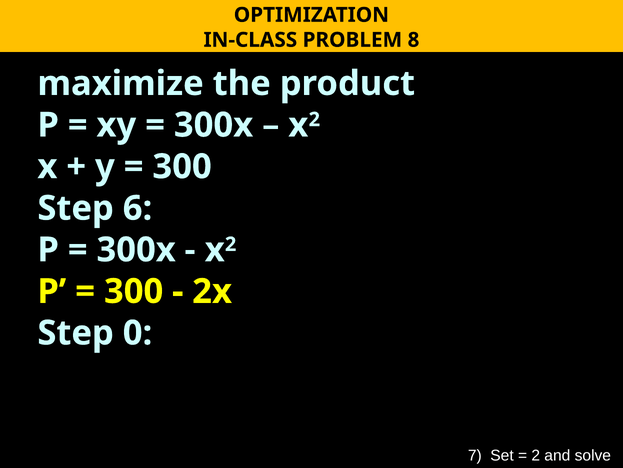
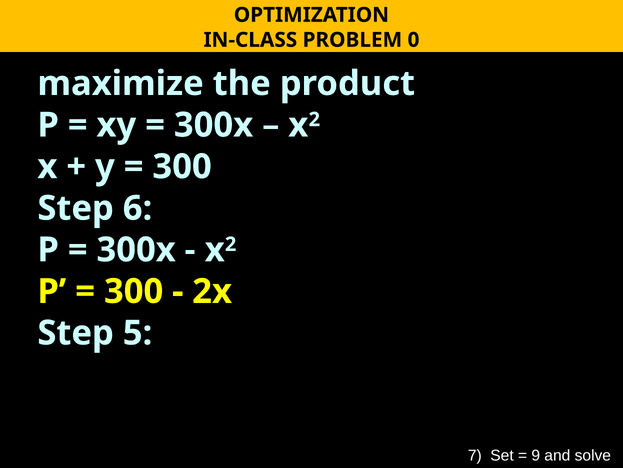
8: 8 -> 0 (413, 40)
0: 0 -> 5 (138, 333)
2: 2 -> 9 (536, 455)
